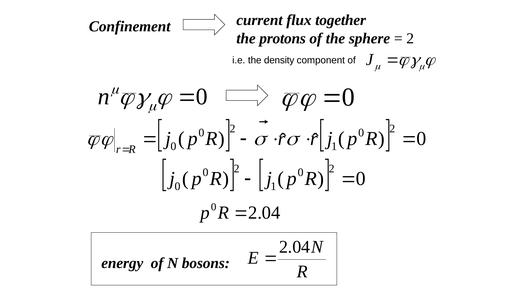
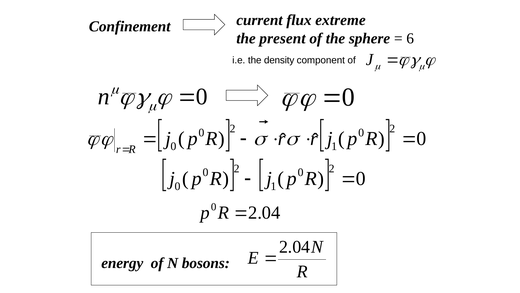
together: together -> extreme (340, 20)
protons: protons -> present (282, 38)
2: 2 -> 6 (410, 38)
